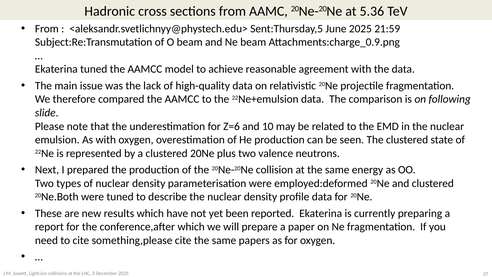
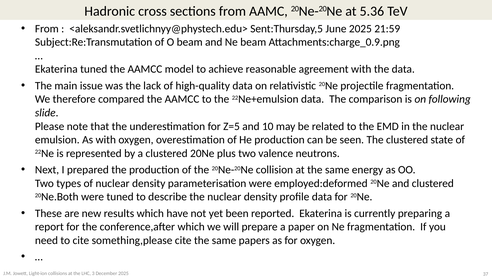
Z=6: Z=6 -> Z=5 (232, 126)
